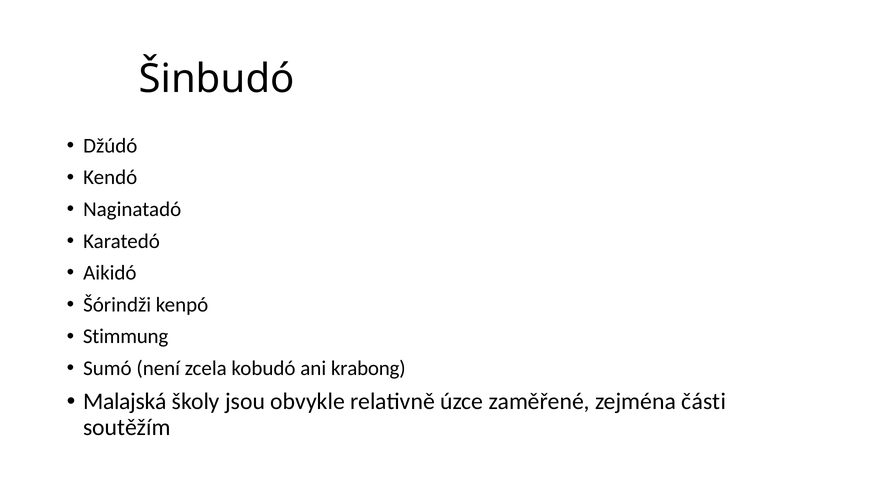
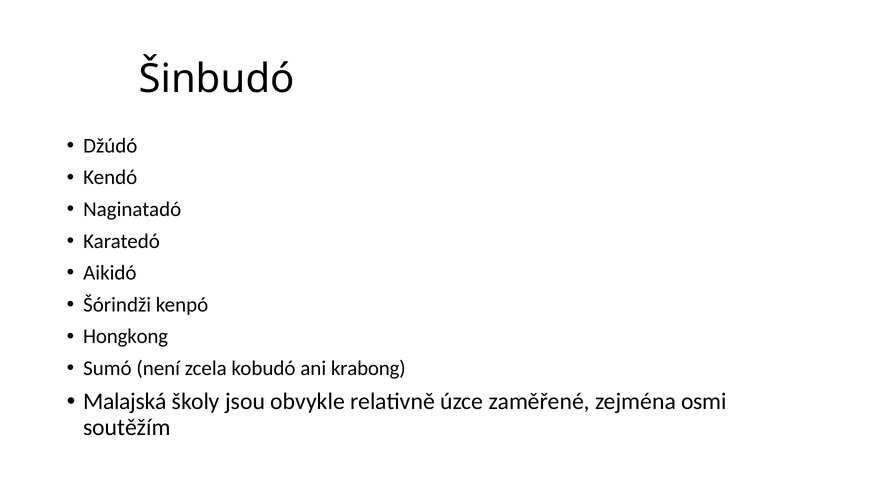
Stimmung: Stimmung -> Hongkong (126, 336)
části: části -> osmi (704, 401)
